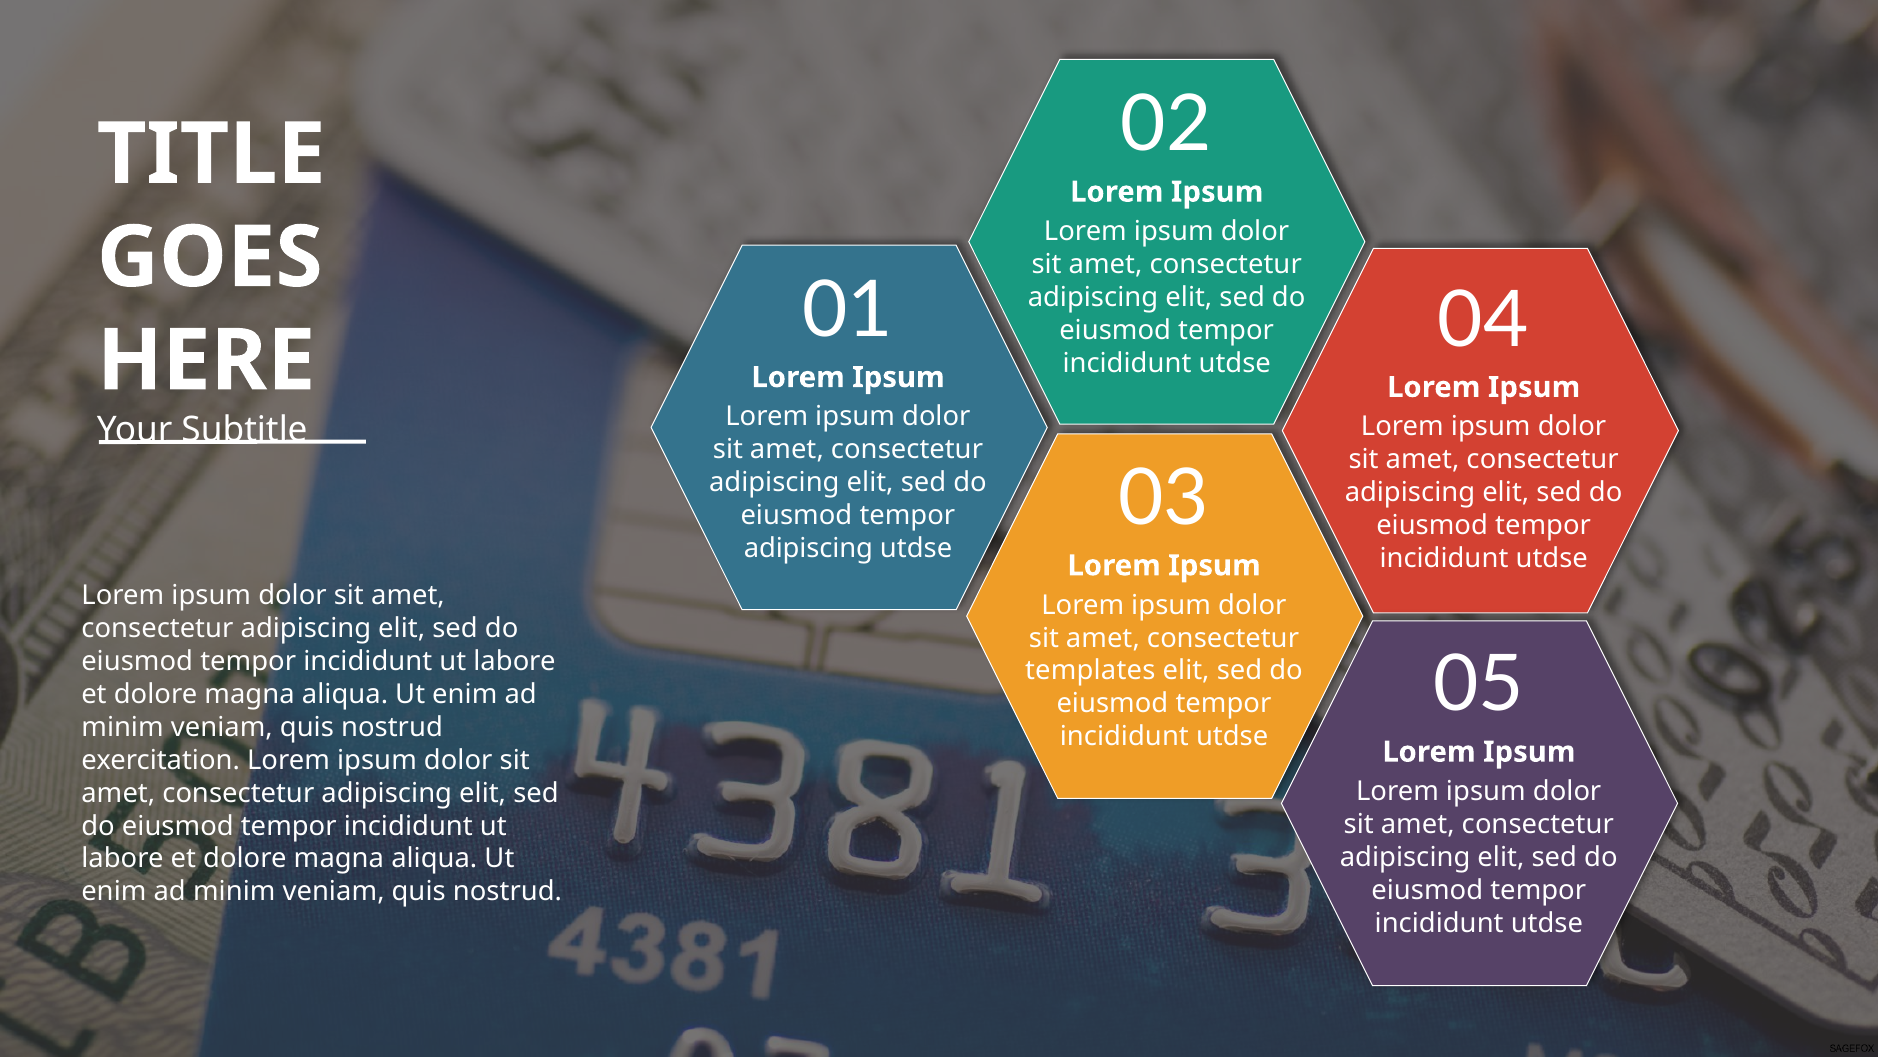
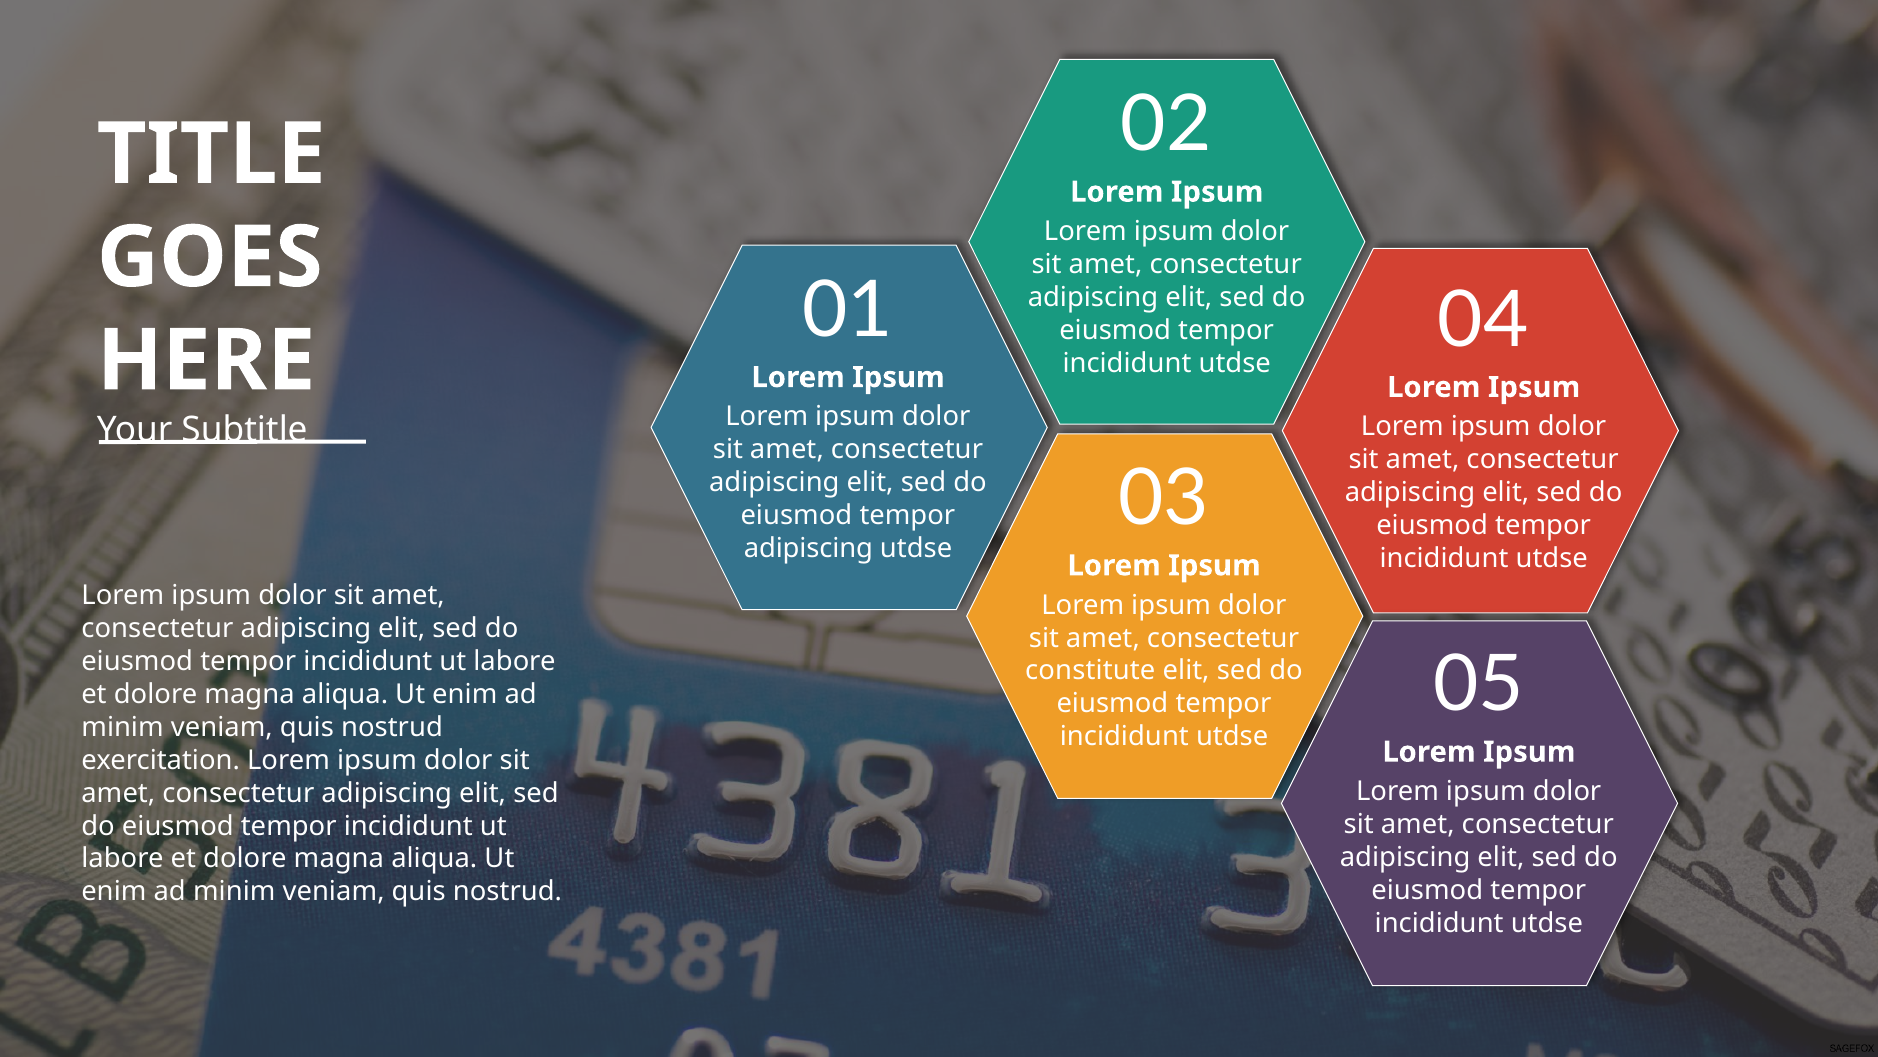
templates: templates -> constitute (1090, 671)
